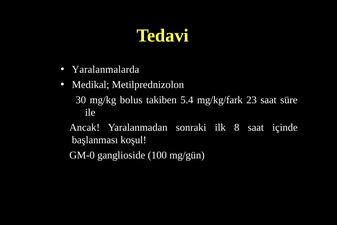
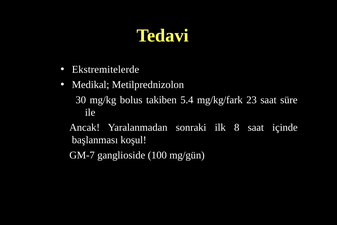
Yaralanmalarda: Yaralanmalarda -> Ekstremitelerde (106, 69)
GM-0: GM-0 -> GM-7 (82, 155)
